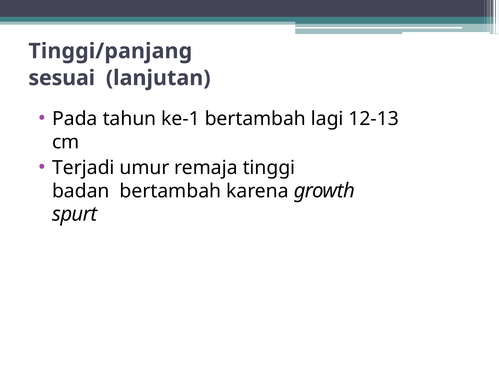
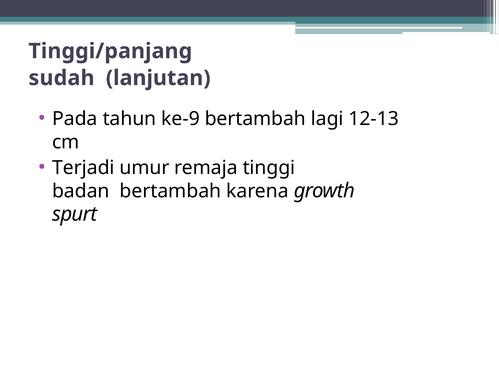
sesuai: sesuai -> sudah (62, 78)
ke-1: ke-1 -> ke-9 (181, 119)
